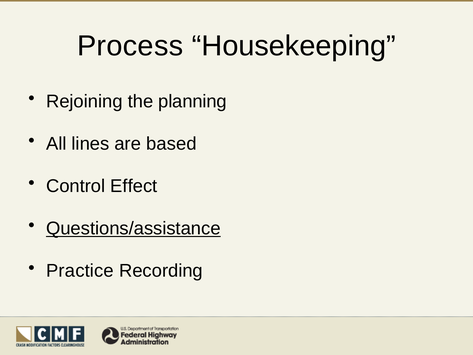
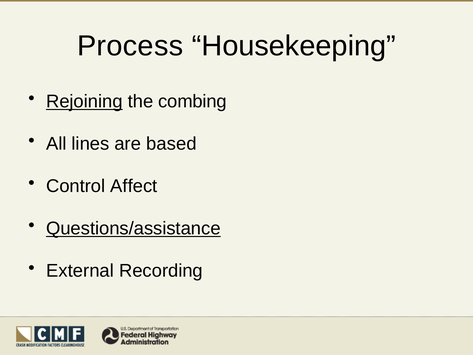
Rejoining underline: none -> present (84, 101)
planning: planning -> combing (193, 101)
Effect: Effect -> Affect (134, 186)
Practice: Practice -> External (80, 271)
